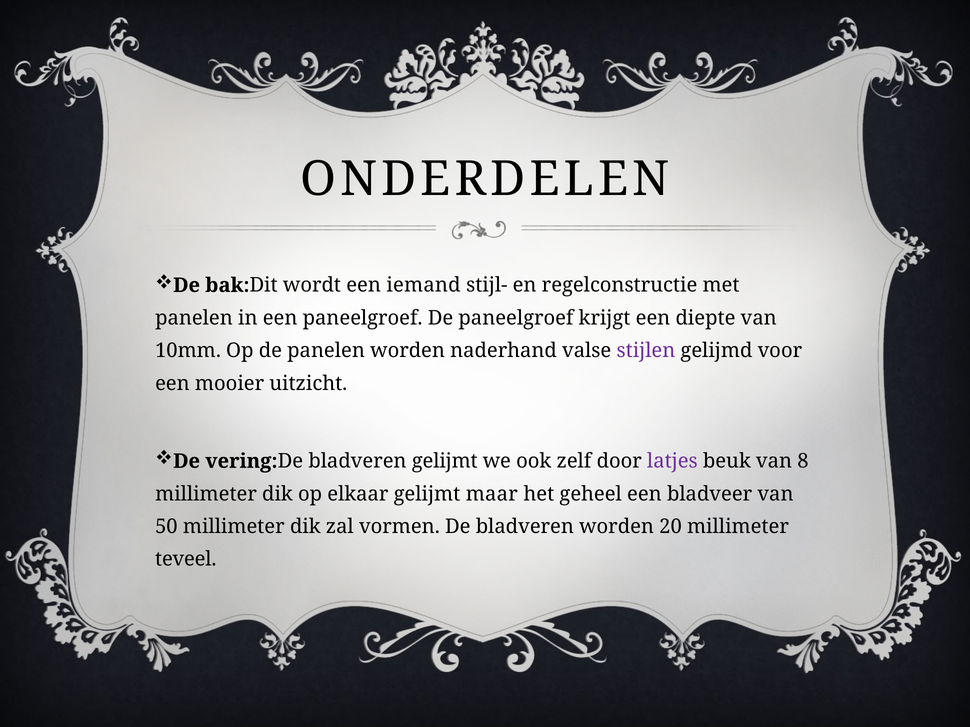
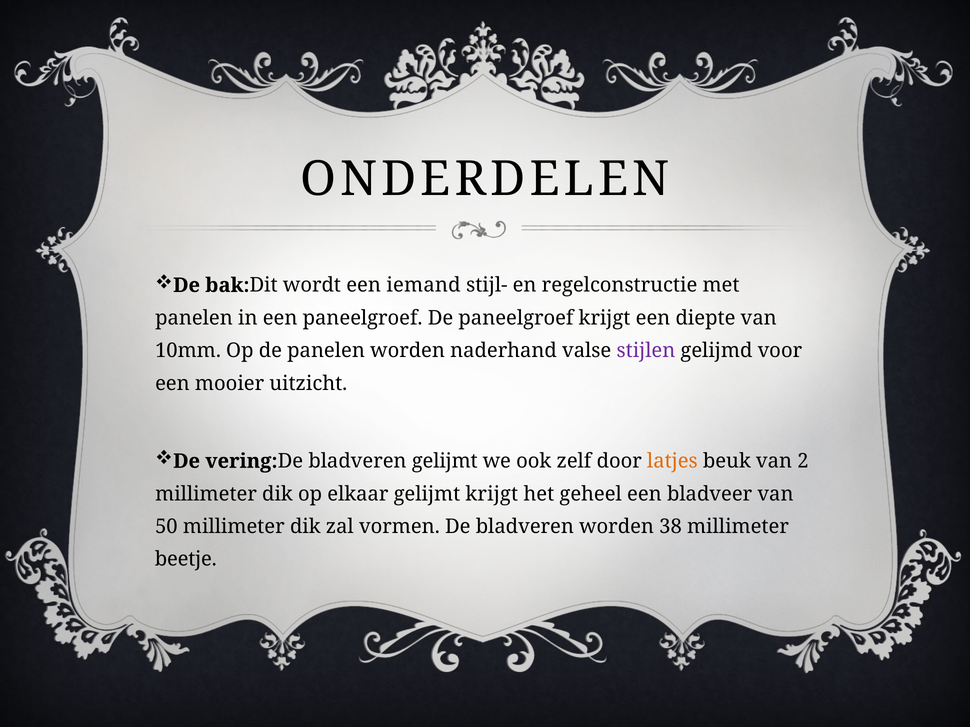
latjes colour: purple -> orange (672, 461)
8: 8 -> 2 (803, 461)
gelijmt maar: maar -> krijgt (492, 494)
20: 20 -> 38 (671, 527)
teveel: teveel -> beetje (186, 560)
